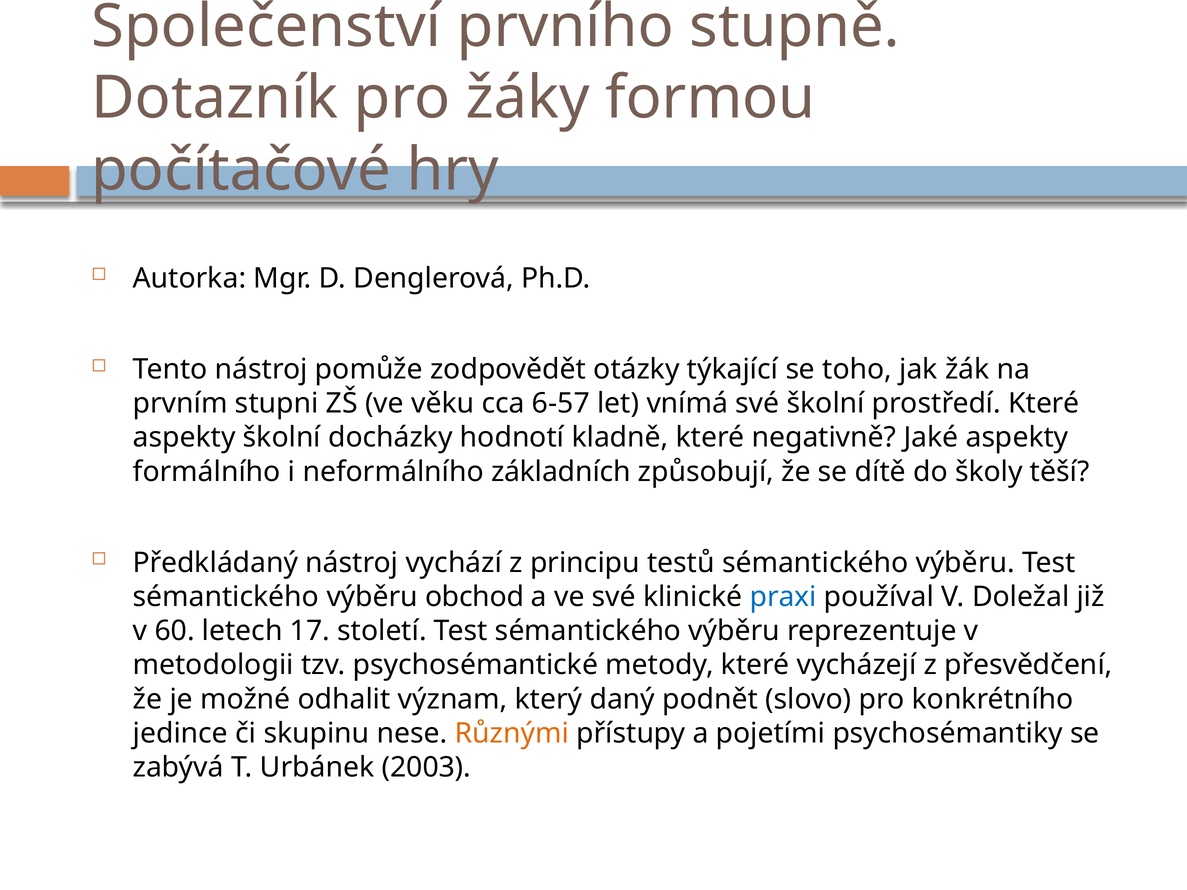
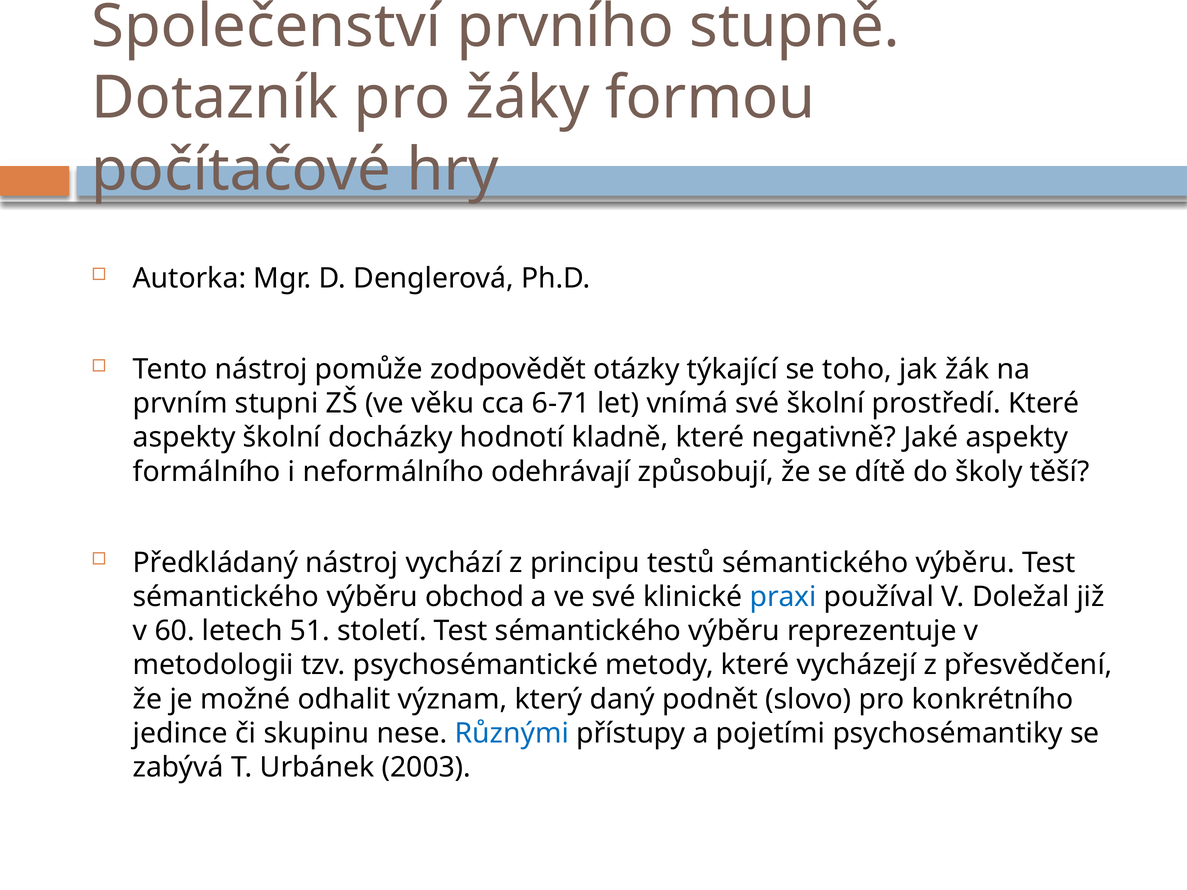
6-57: 6-57 -> 6-71 (561, 404)
základních: základních -> odehrávají (561, 472)
17: 17 -> 51 (310, 631)
Různými colour: orange -> blue (512, 733)
